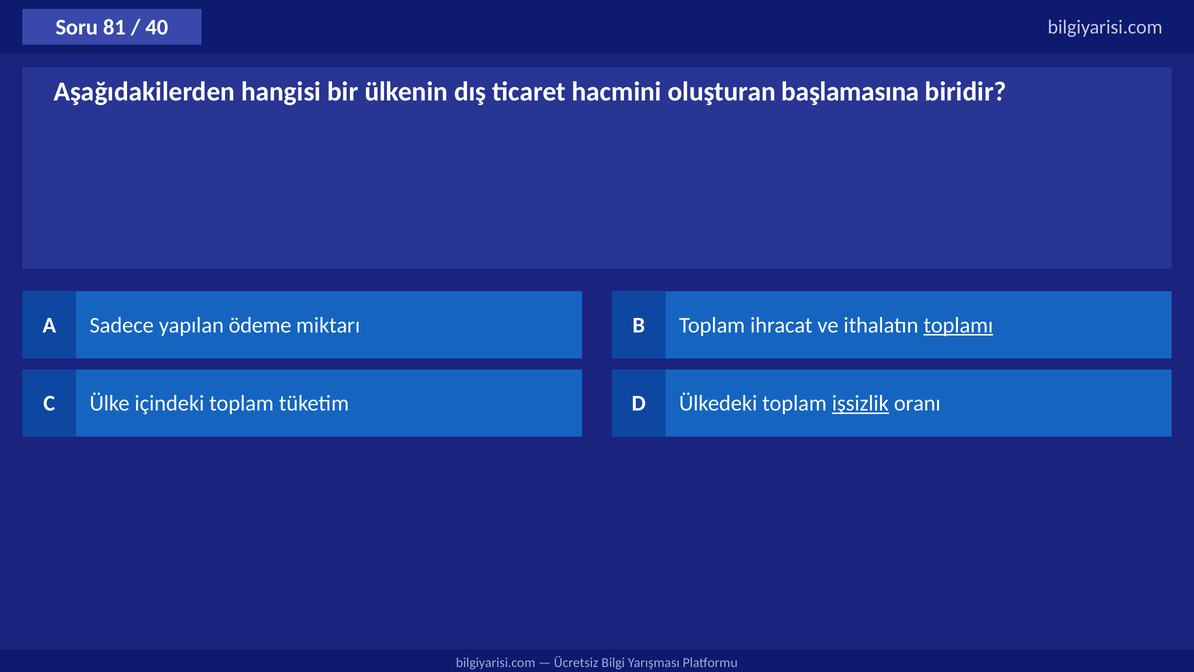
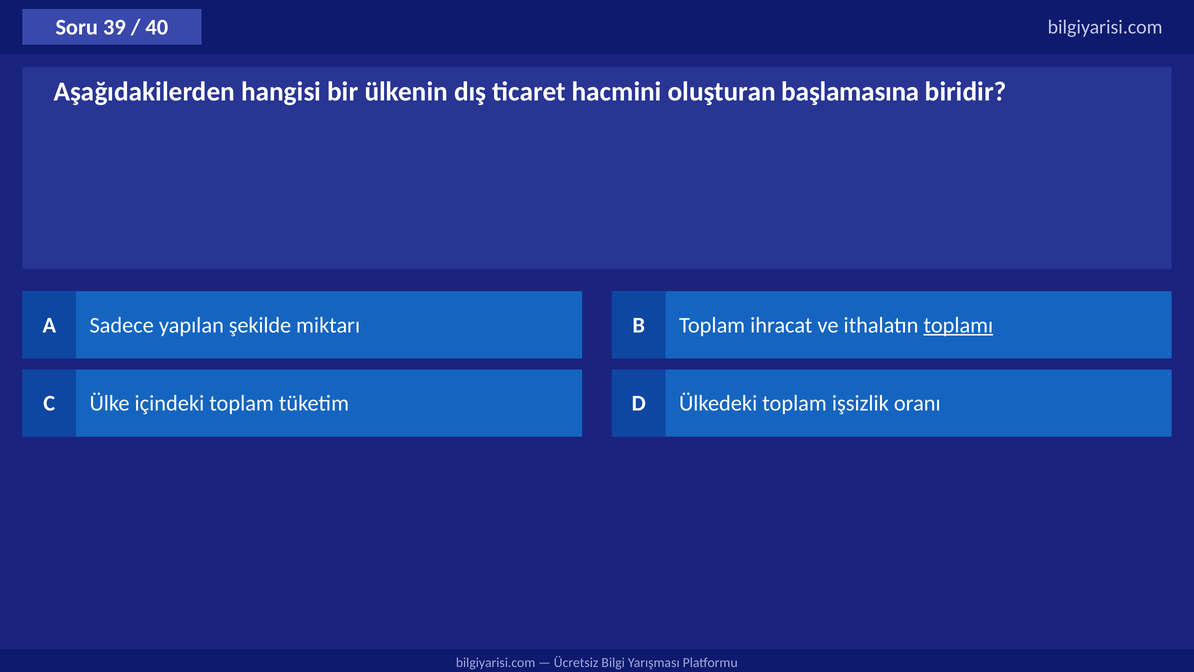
81: 81 -> 39 (114, 27)
ödeme: ödeme -> şekilde (260, 325)
işsizlik underline: present -> none (860, 403)
